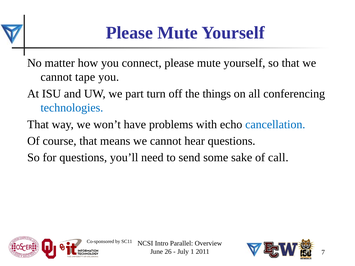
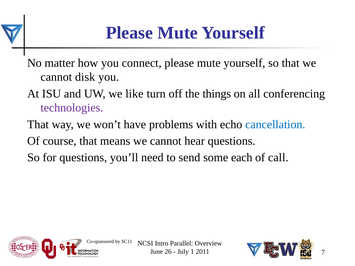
tape: tape -> disk (85, 77)
part: part -> like (134, 94)
technologies colour: blue -> purple (72, 108)
sake: sake -> each (242, 158)
